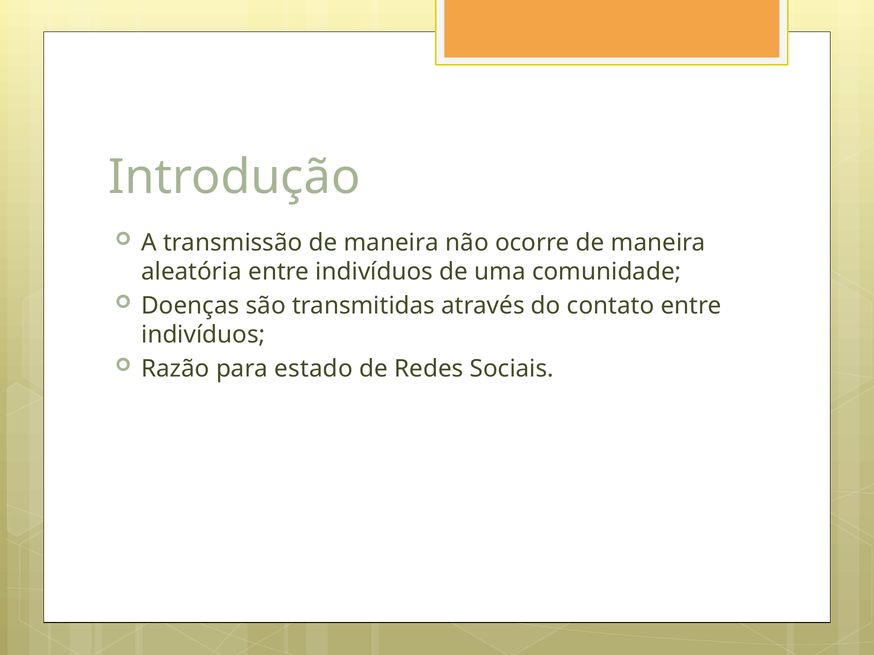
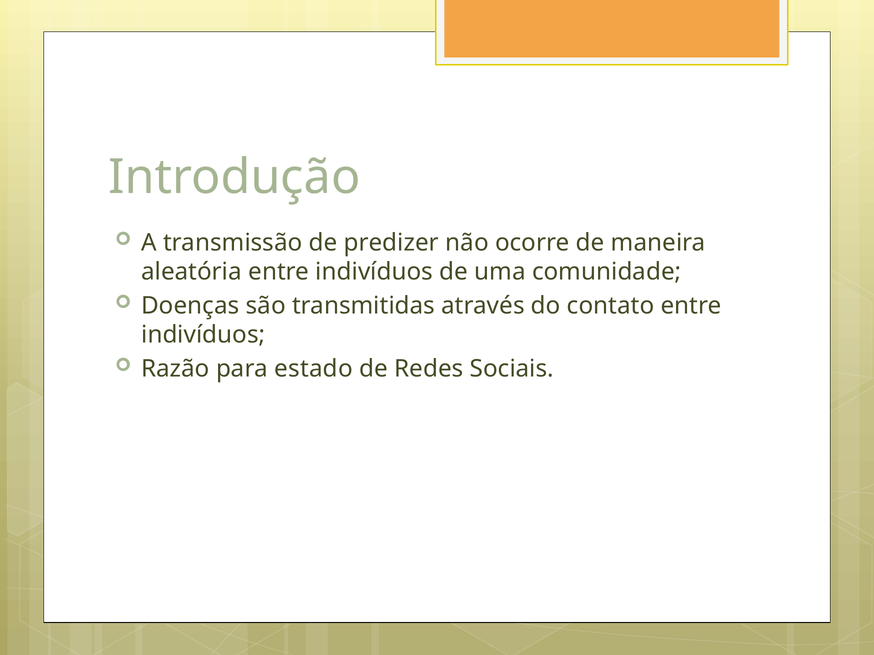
transmissão de maneira: maneira -> predizer (391, 243)
